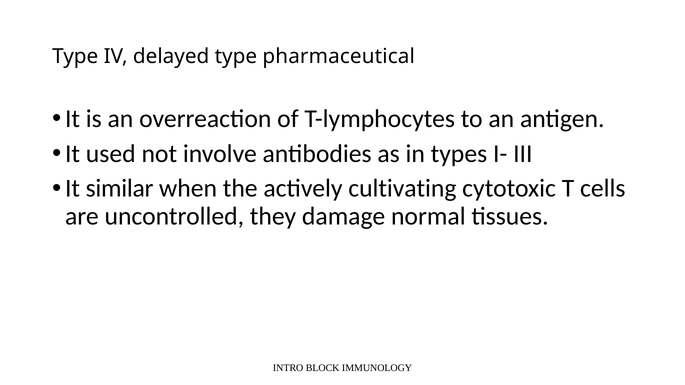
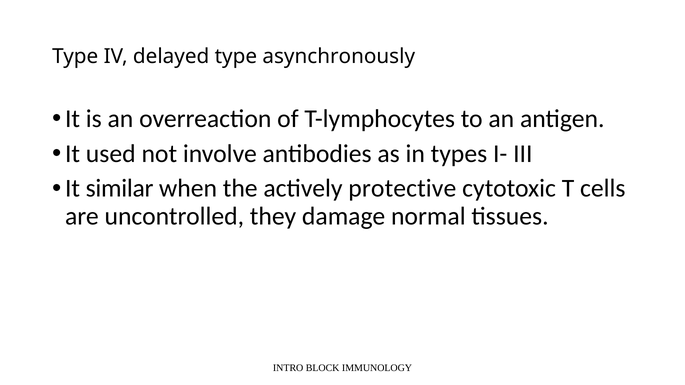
pharmaceutical: pharmaceutical -> asynchronously (339, 56)
cultivating: cultivating -> protective (402, 189)
